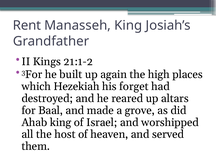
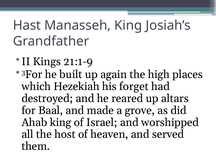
Rent: Rent -> Hast (27, 25)
21:1-2: 21:1-2 -> 21:1-9 (78, 62)
